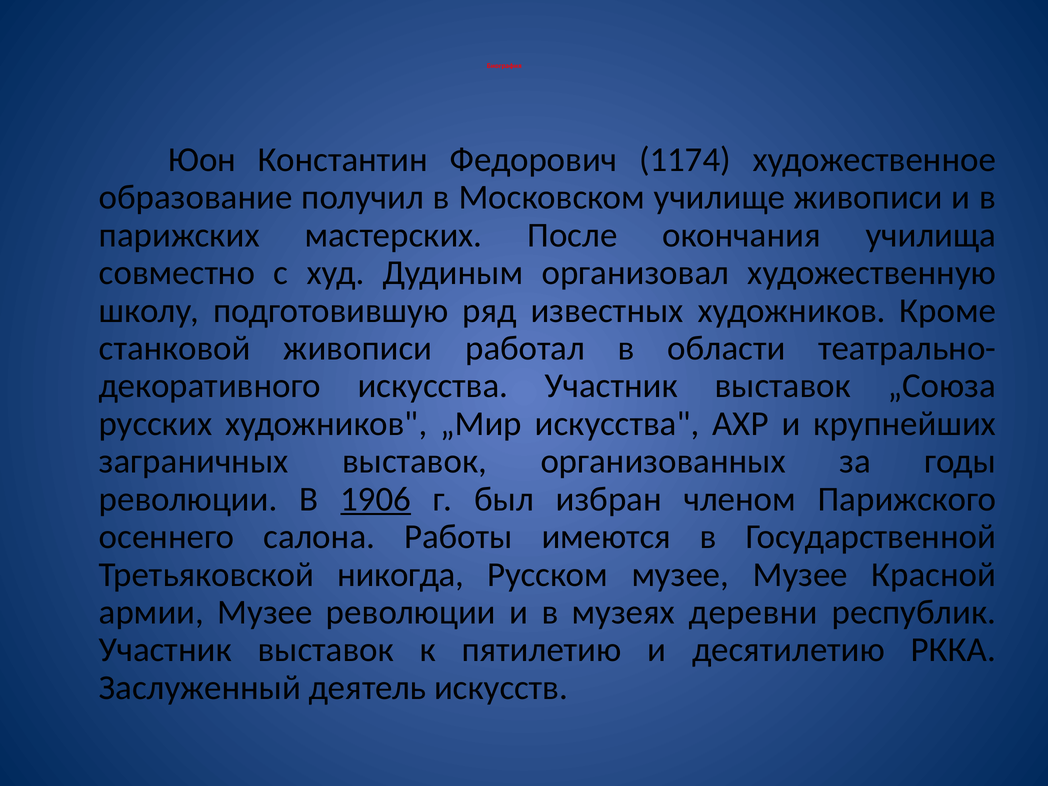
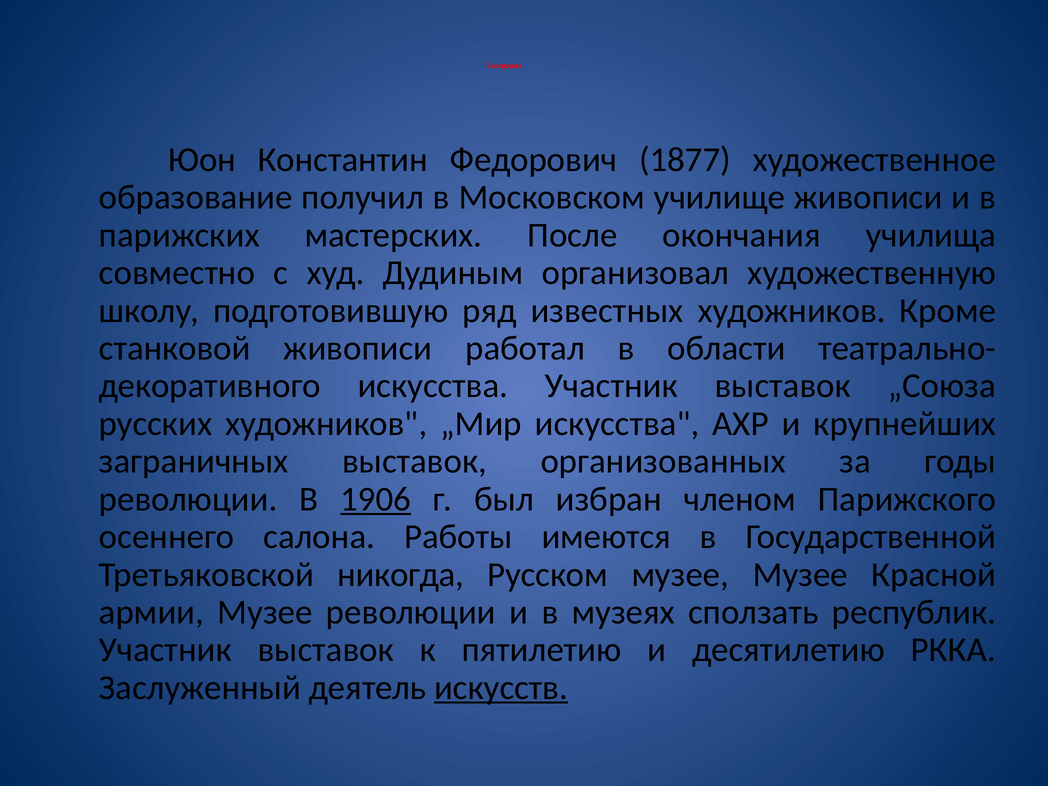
1174: 1174 -> 1877 (685, 160)
деревни: деревни -> сползать (753, 612)
искусств underline: none -> present (501, 688)
